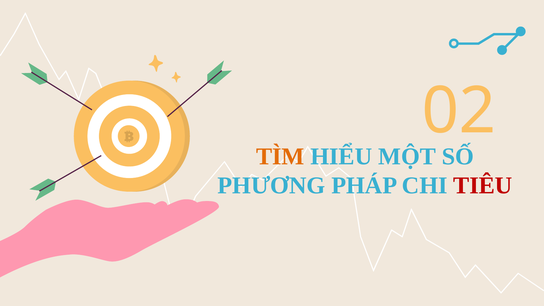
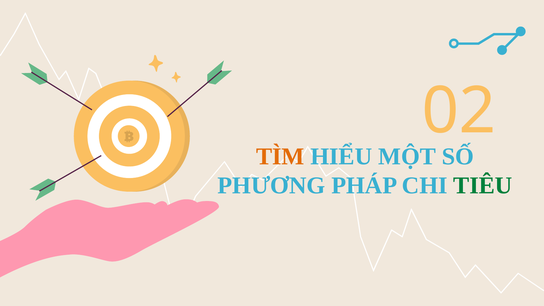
TIÊU colour: red -> green (483, 186)
